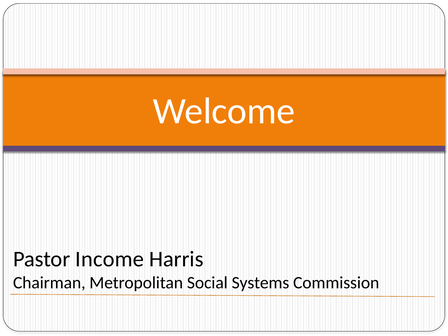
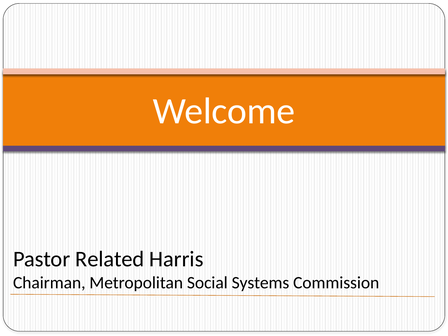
Income: Income -> Related (110, 259)
